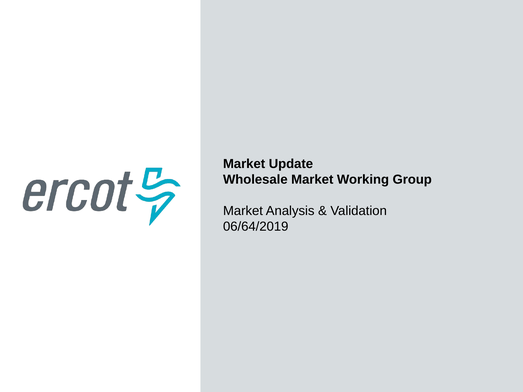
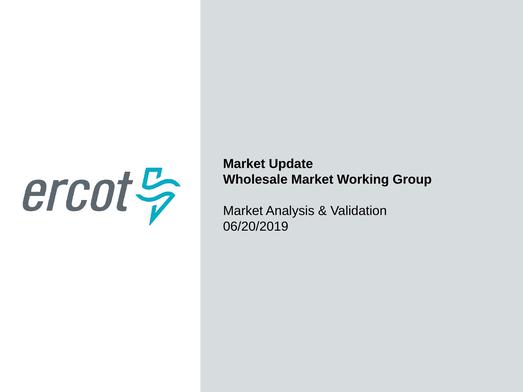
06/64/2019: 06/64/2019 -> 06/20/2019 (256, 227)
